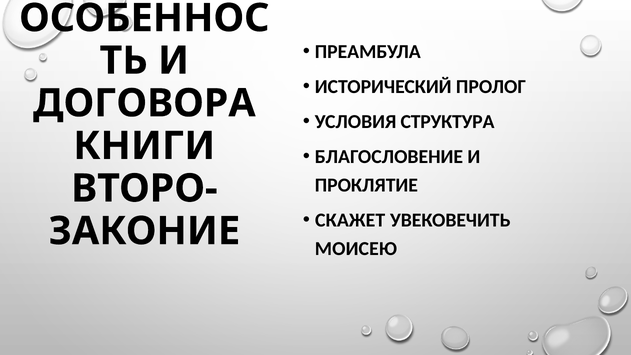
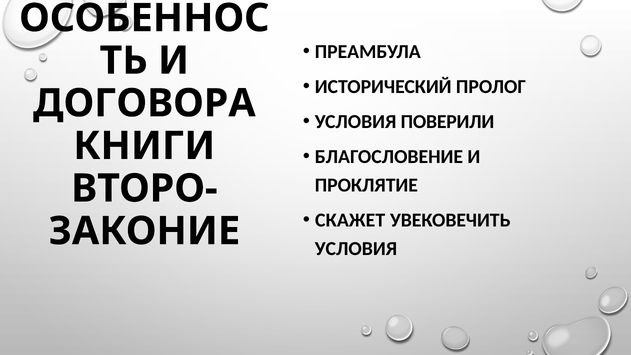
СТРУКТУРА: СТРУКТУРА -> ПОВЕРИЛИ (447, 122)
МОИСЕЮ: МОИСЕЮ -> УСЛОВИЯ (356, 249)
